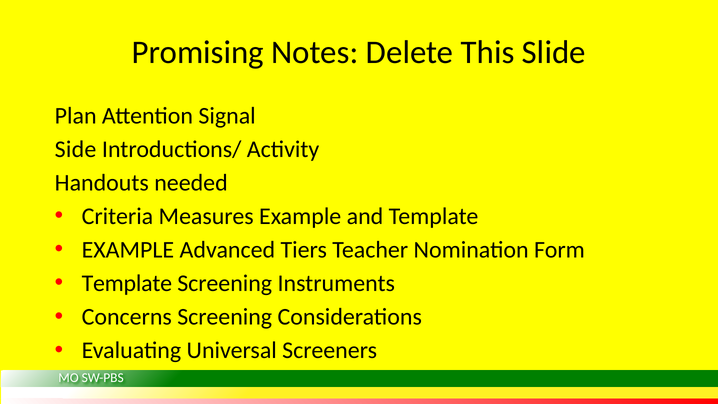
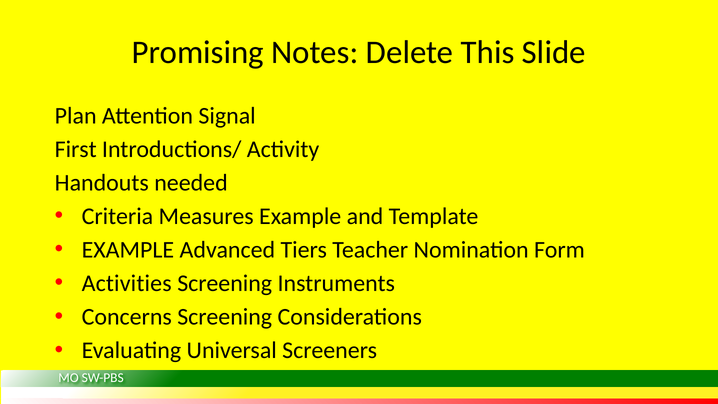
Side: Side -> First (76, 149)
Template: Template -> Activities (127, 283)
